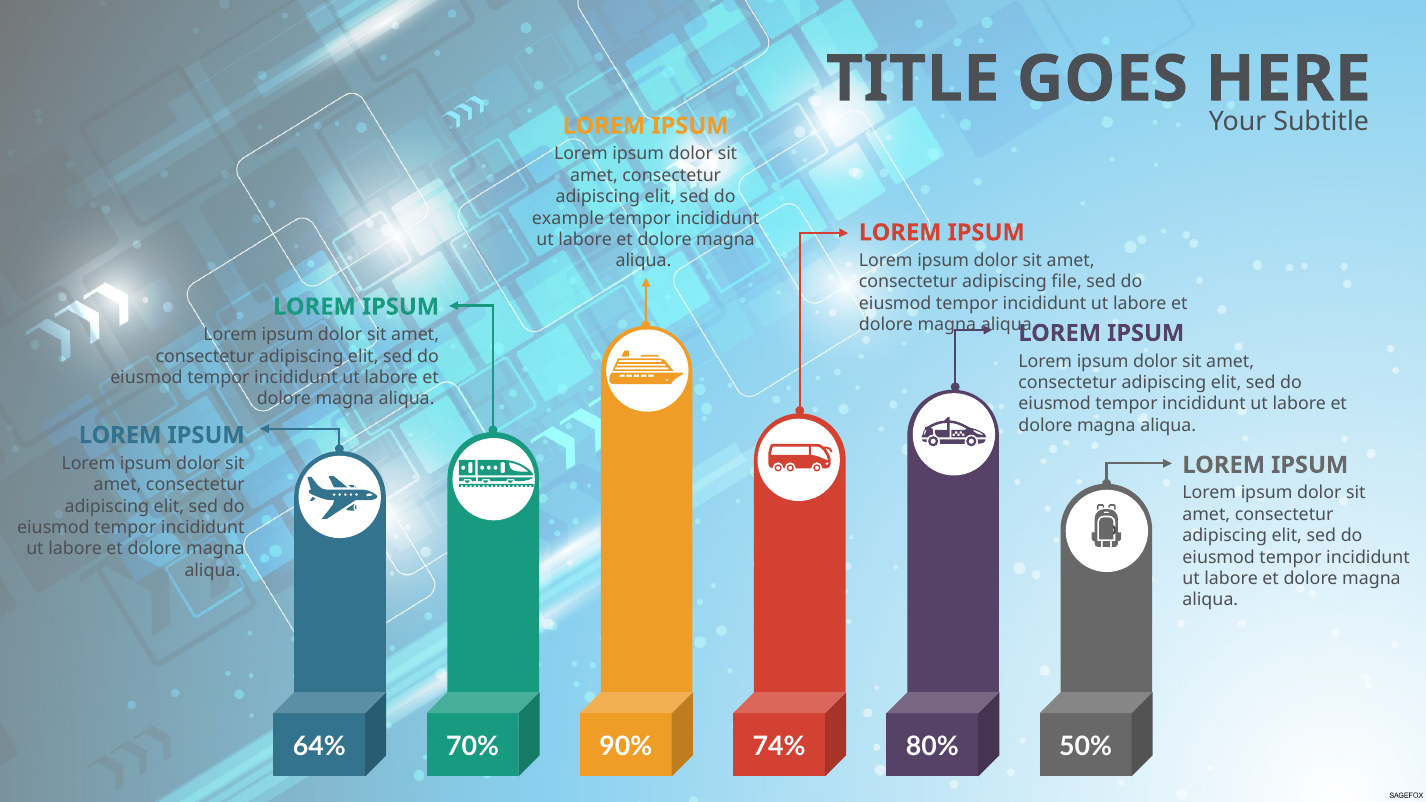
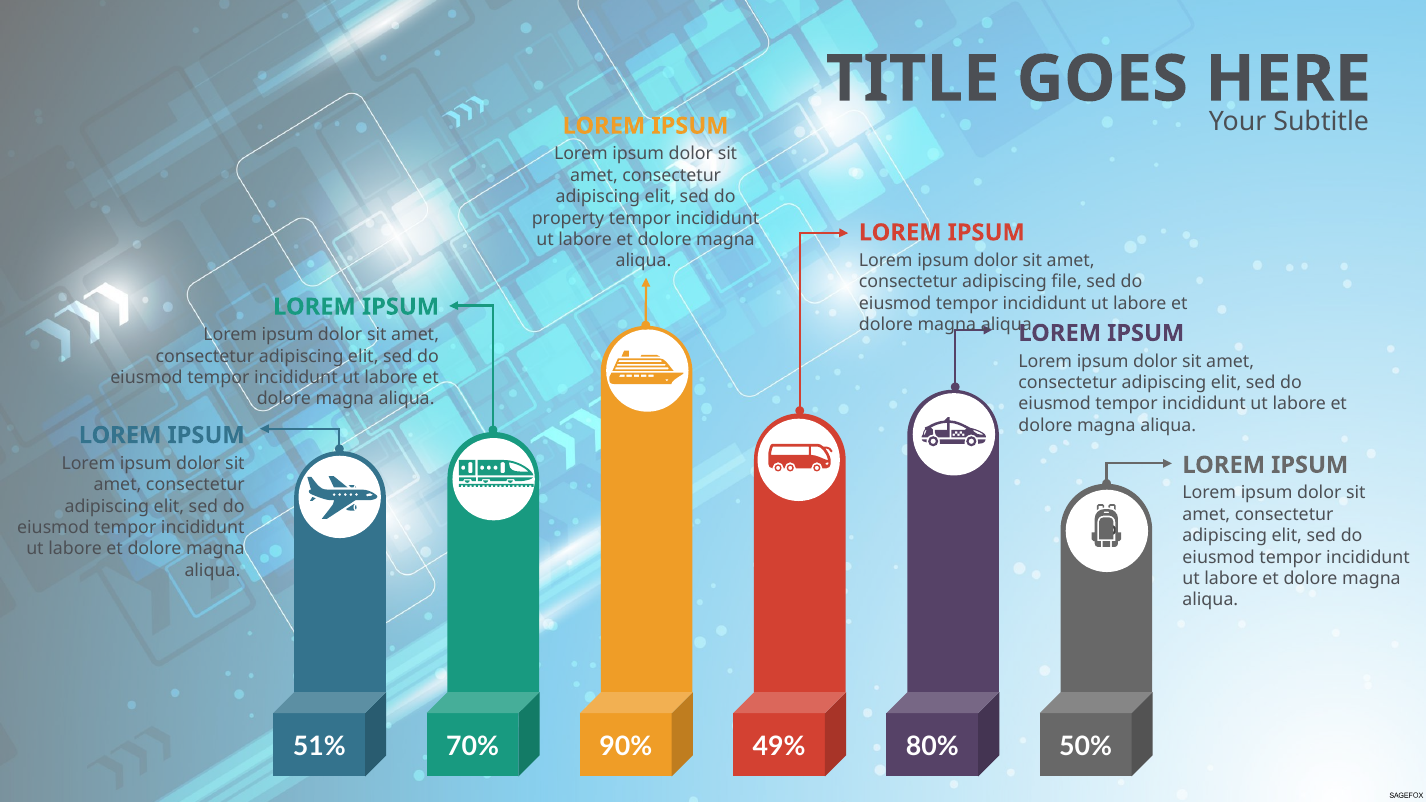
example: example -> property (568, 218)
64%: 64% -> 51% (319, 747)
74%: 74% -> 49% (779, 747)
